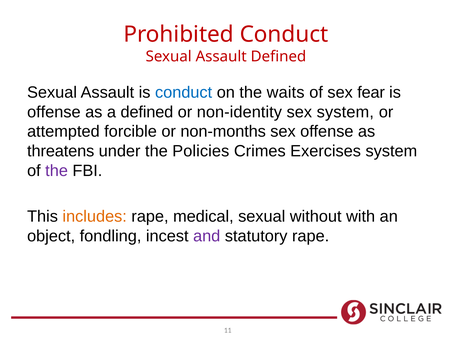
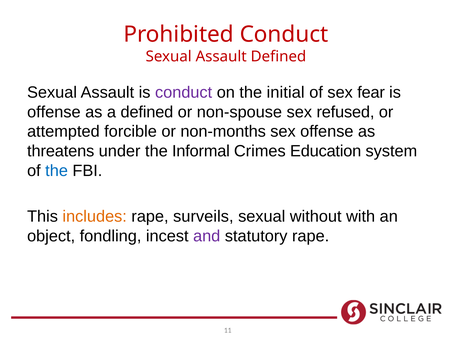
conduct colour: blue -> purple (184, 92)
waits: waits -> initial (286, 92)
non-identity: non-identity -> non-spouse (239, 112)
sex system: system -> refused (345, 112)
Policies: Policies -> Informal (201, 151)
Exercises: Exercises -> Education (326, 151)
the colour: purple -> blue (57, 171)
medical: medical -> surveils (203, 217)
